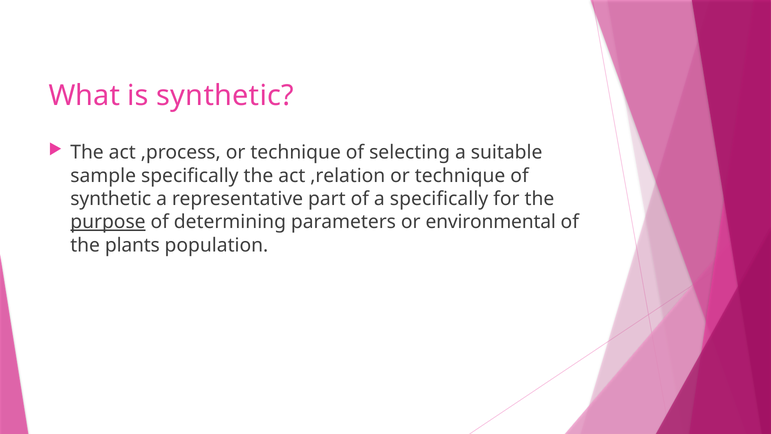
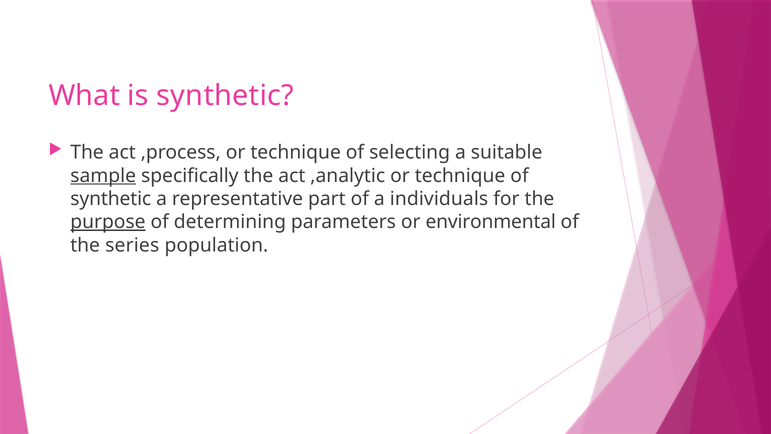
sample underline: none -> present (103, 176)
,relation: ,relation -> ,analytic (348, 176)
a specifically: specifically -> individuals (439, 199)
plants: plants -> series (132, 245)
